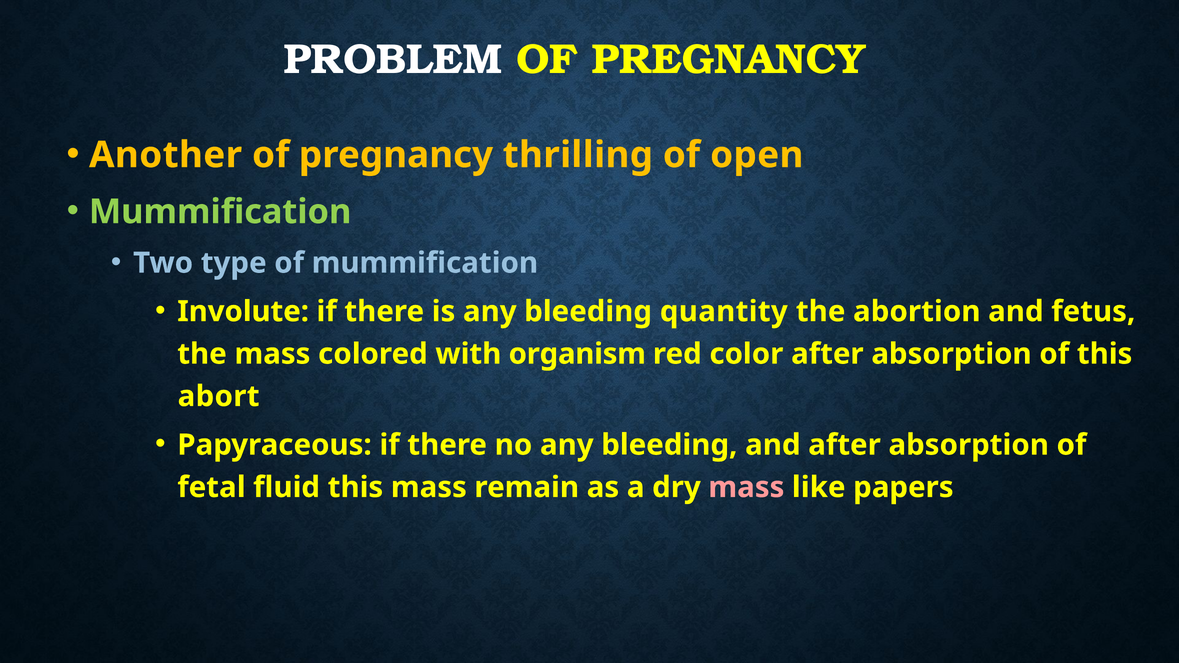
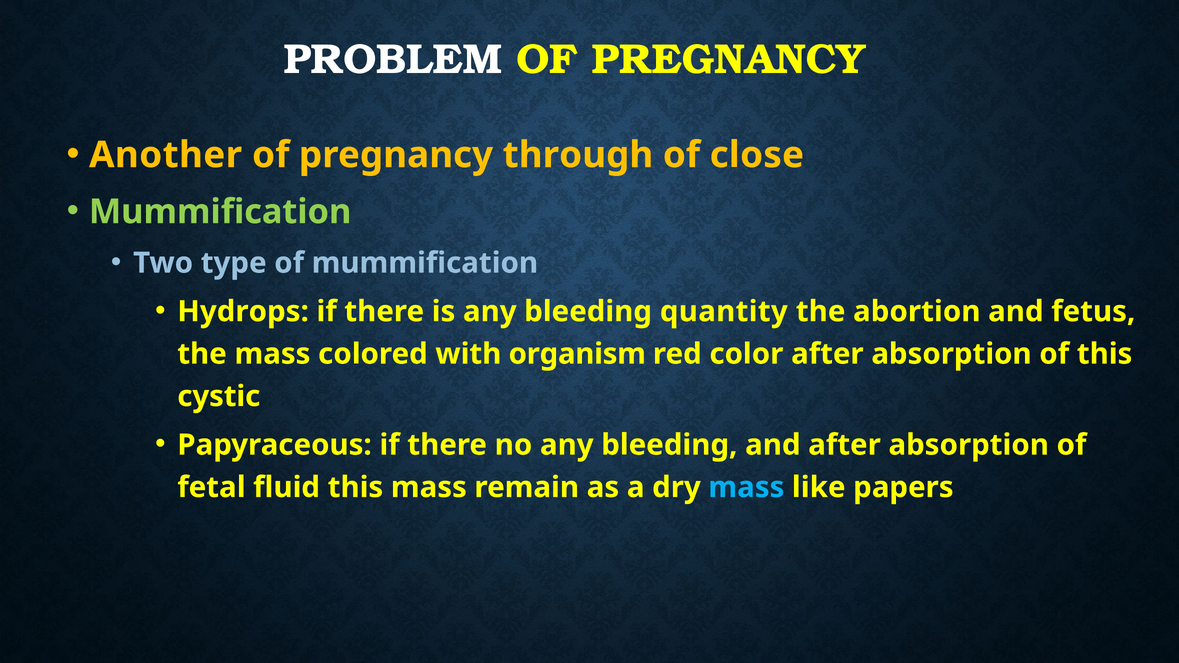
thrilling: thrilling -> through (578, 155)
open: open -> close (757, 155)
Involute: Involute -> Hydrops (243, 312)
abort: abort -> cystic (219, 396)
mass colour: pink -> light blue (746, 487)
